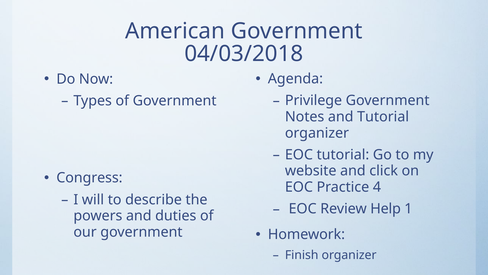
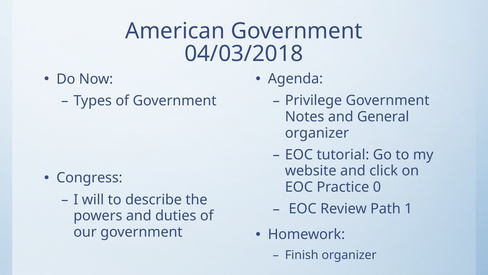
and Tutorial: Tutorial -> General (383, 117)
4: 4 -> 0 (377, 187)
Help: Help -> Path (386, 208)
